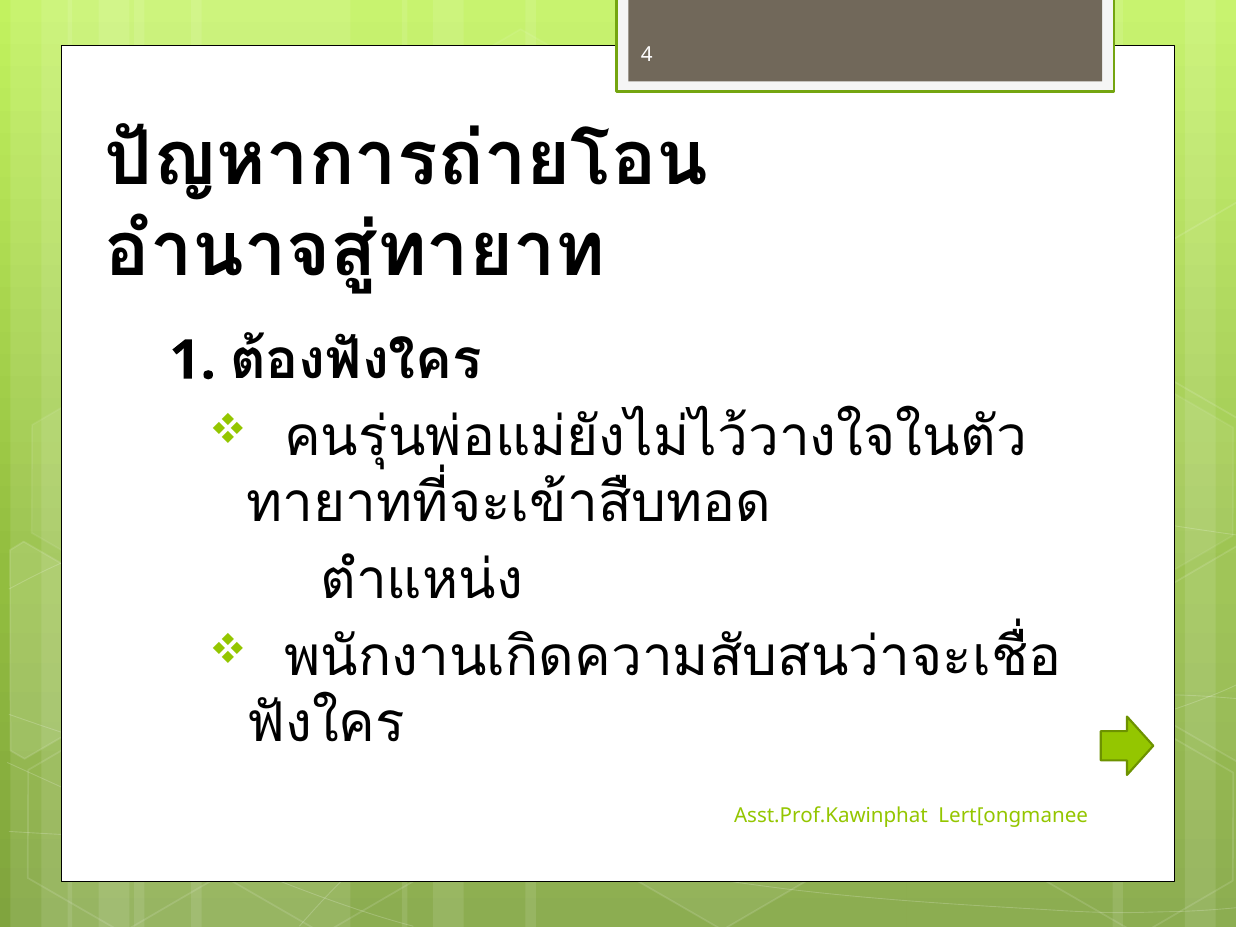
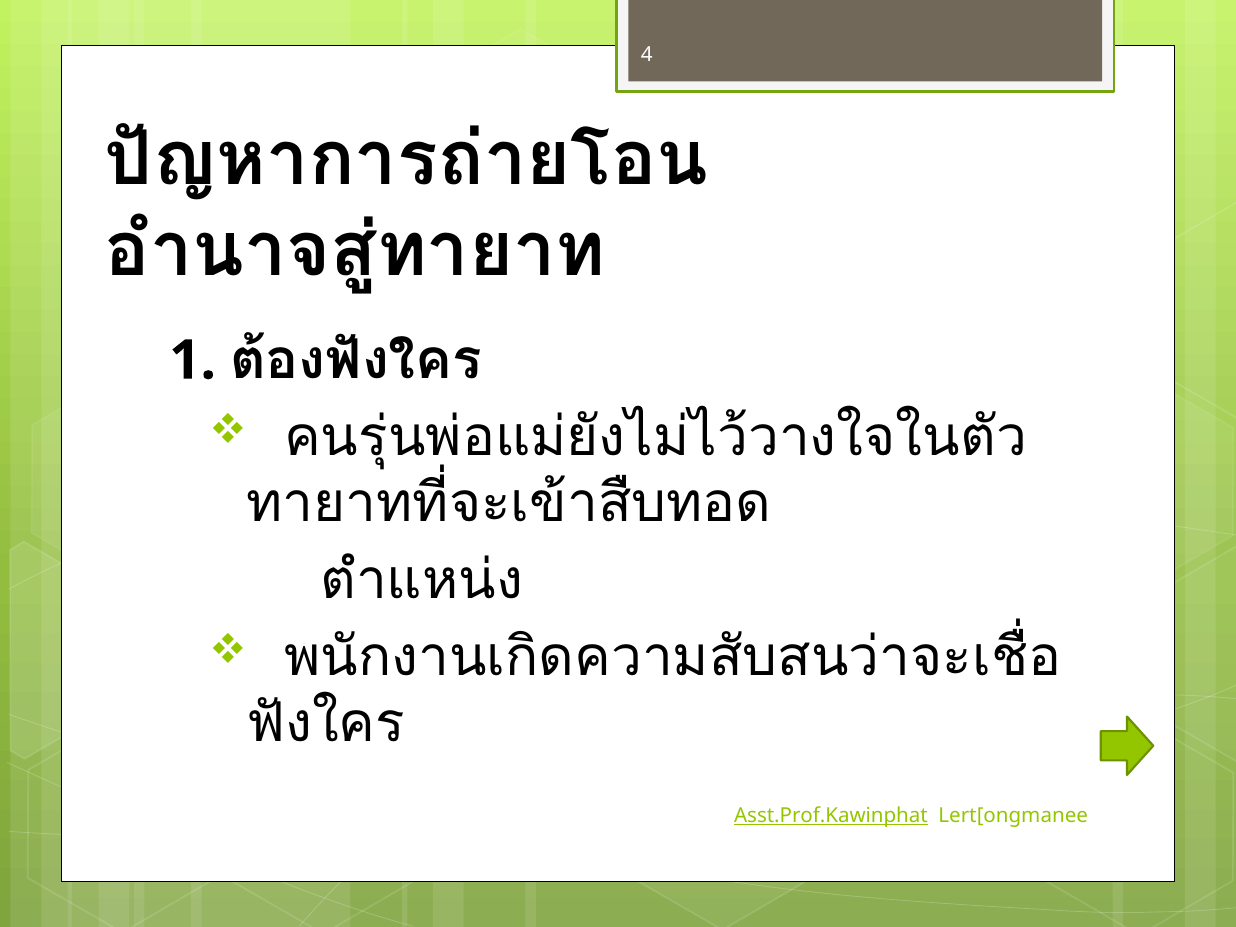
Asst.Prof.Kawinphat underline: none -> present (831, 815)
